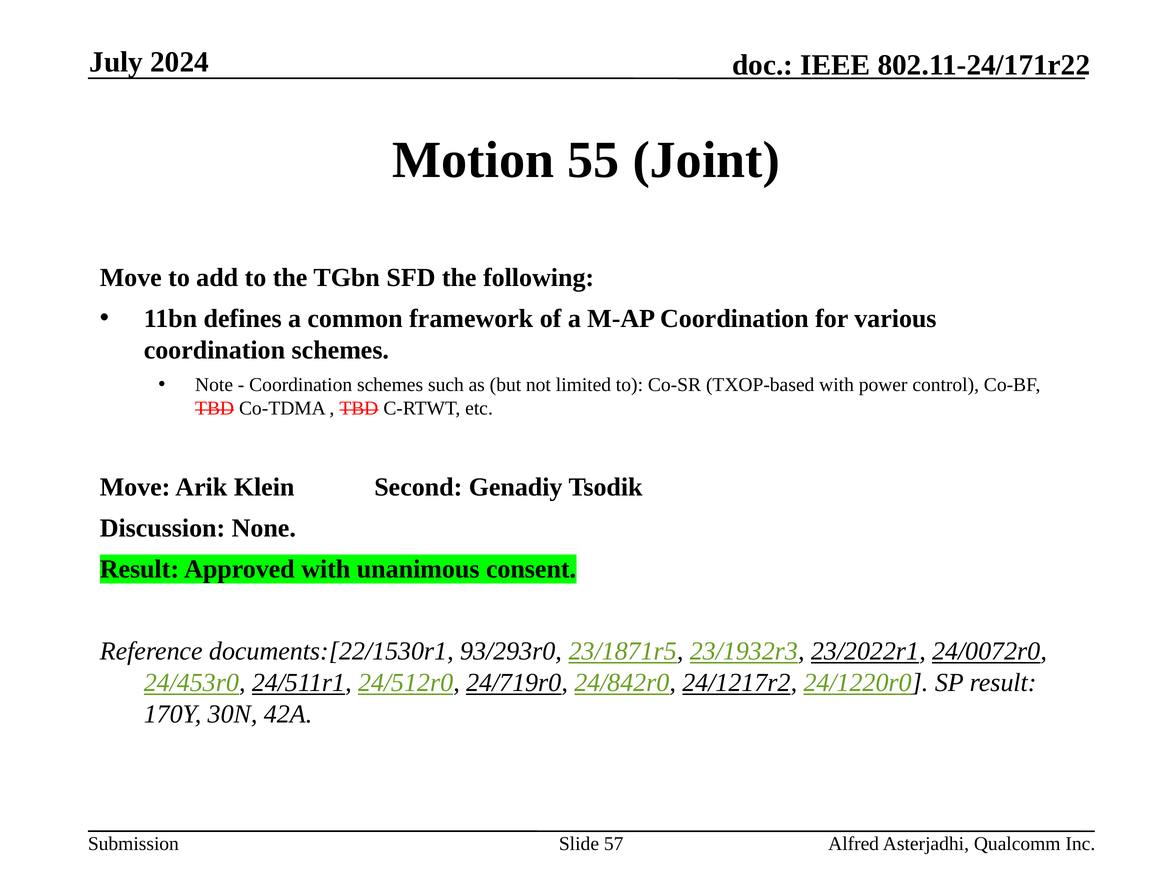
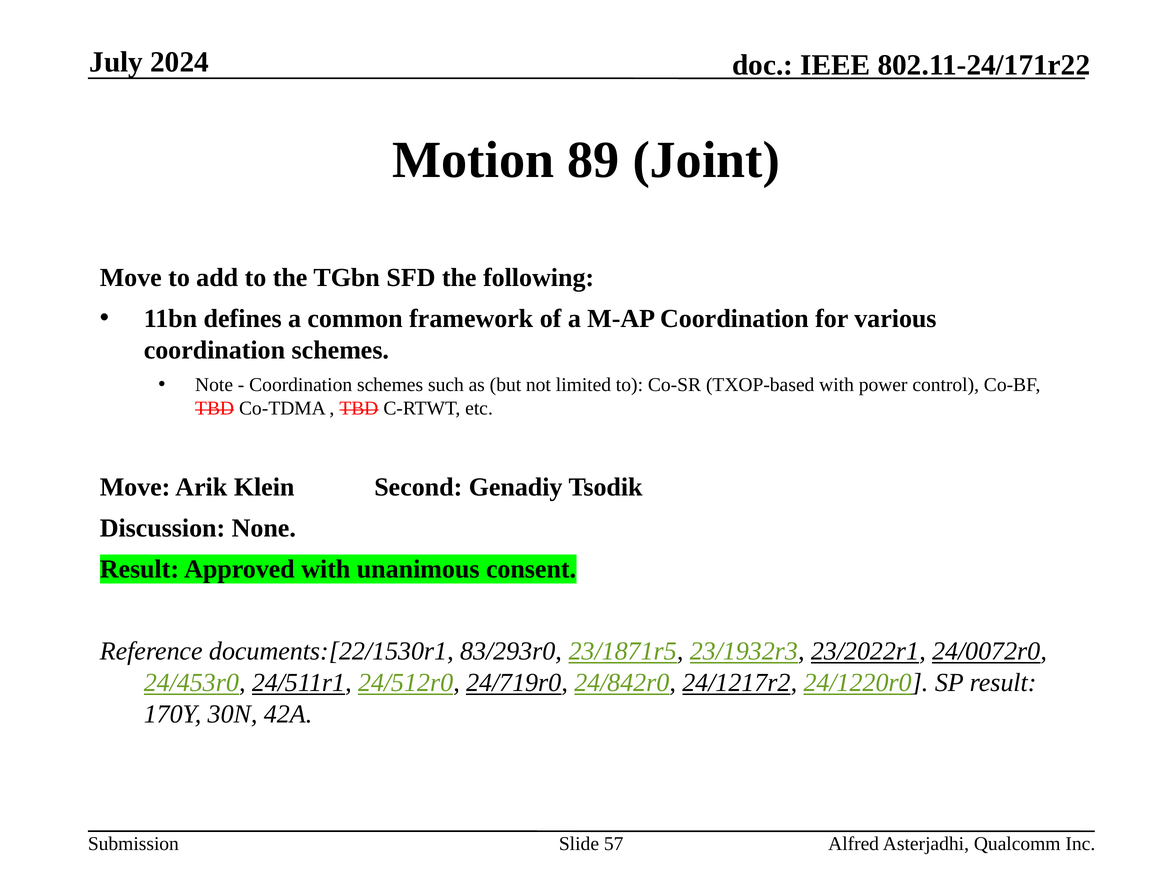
55: 55 -> 89 (593, 160)
93/293r0: 93/293r0 -> 83/293r0 (511, 651)
